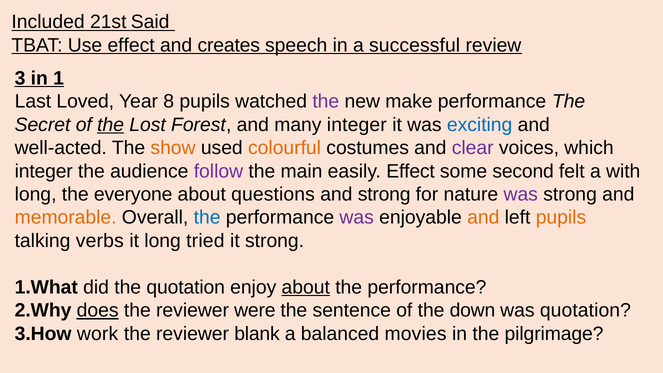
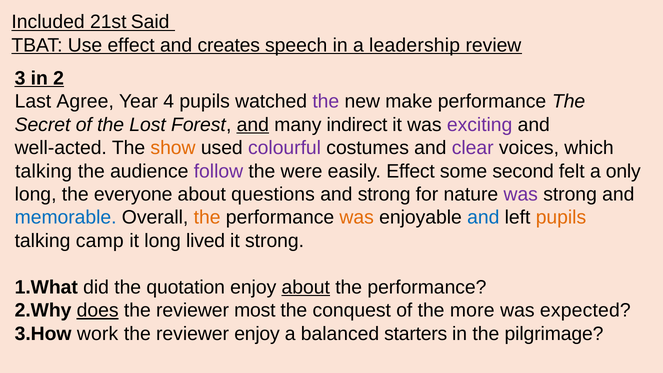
successful: successful -> leadership (415, 45)
1: 1 -> 2 (59, 78)
Loved: Loved -> Agree (85, 101)
8: 8 -> 4 (169, 101)
the underline: present -> none (111, 125)
and underline: none -> present (253, 125)
many integer: integer -> indirect (357, 125)
exciting colour: blue -> purple (480, 125)
colourful colour: orange -> purple (285, 148)
integer: integer -> talking (44, 171)
main: main -> were (302, 171)
with: with -> only (623, 171)
memorable colour: orange -> blue (66, 218)
the colour: blue -> orange (207, 218)
was colour: purple -> orange (357, 218)
and colour: orange -> blue (483, 218)
verbs: verbs -> camp (100, 241)
tried: tried -> lived (206, 241)
were: were -> most (255, 310)
sentence: sentence -> conquest (352, 310)
down: down -> more (472, 310)
was quotation: quotation -> expected (585, 310)
reviewer blank: blank -> enjoy (257, 334)
movies: movies -> starters (416, 334)
